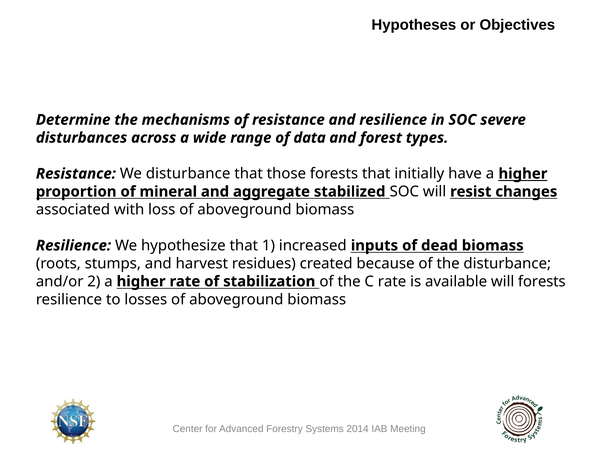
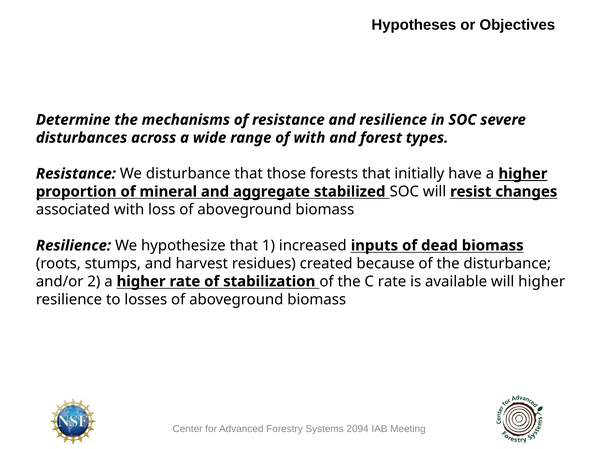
of data: data -> with (309, 138)
will forests: forests -> higher (542, 282)
2014: 2014 -> 2094 (358, 429)
